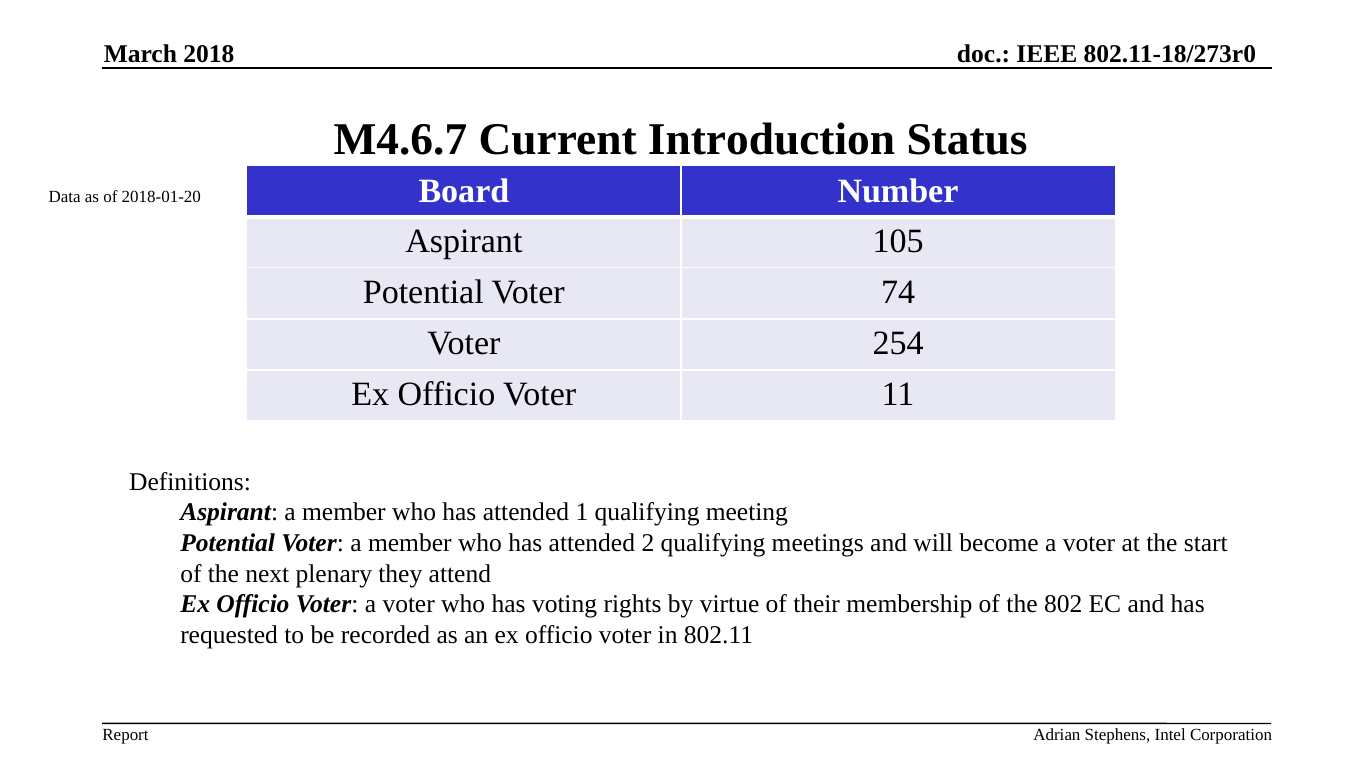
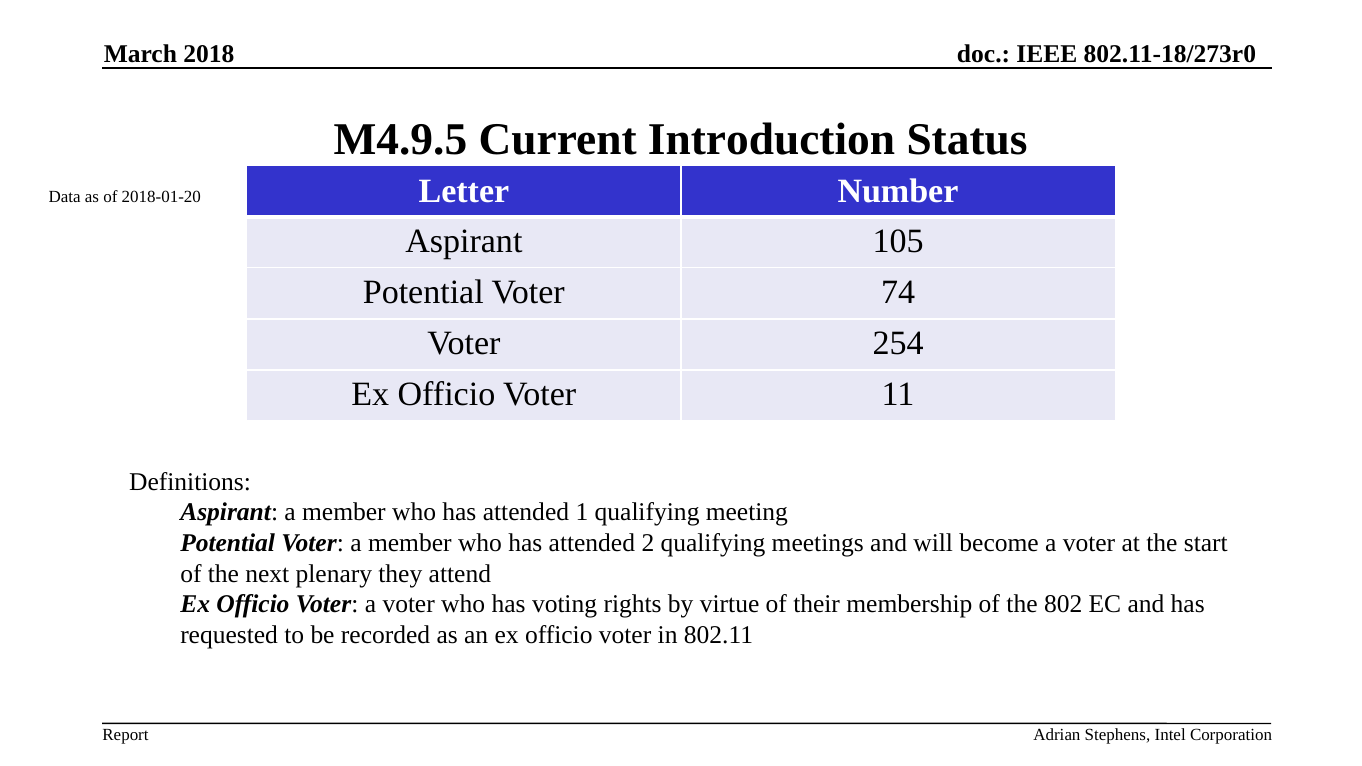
M4.6.7: M4.6.7 -> M4.9.5 (400, 139)
Board: Board -> Letter (464, 192)
